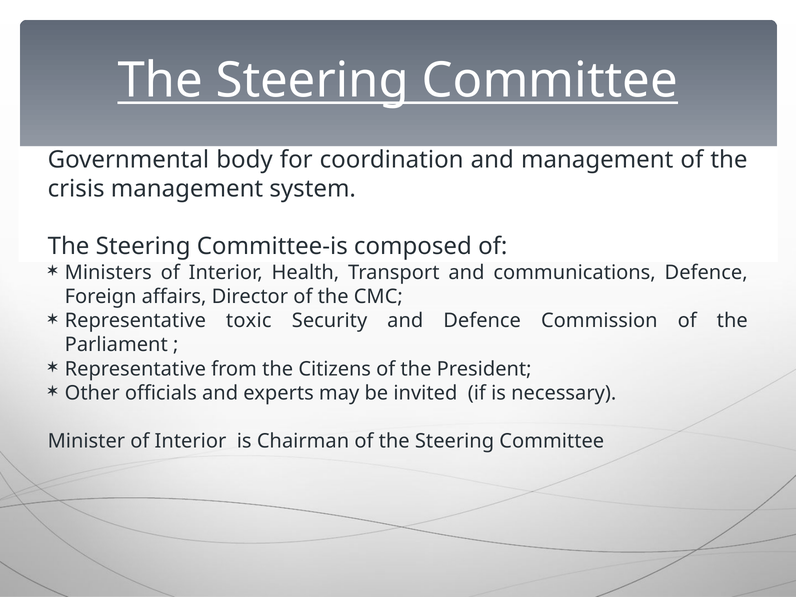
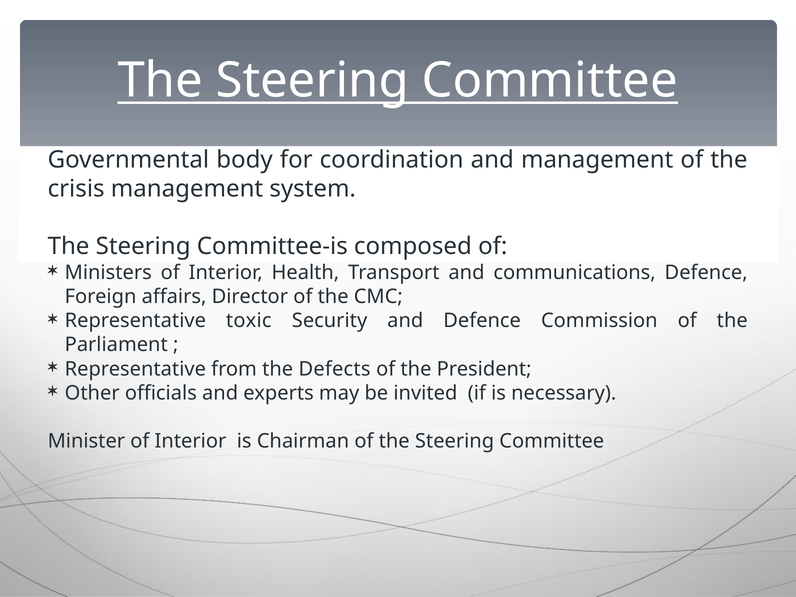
Citizens: Citizens -> Defects (335, 369)
